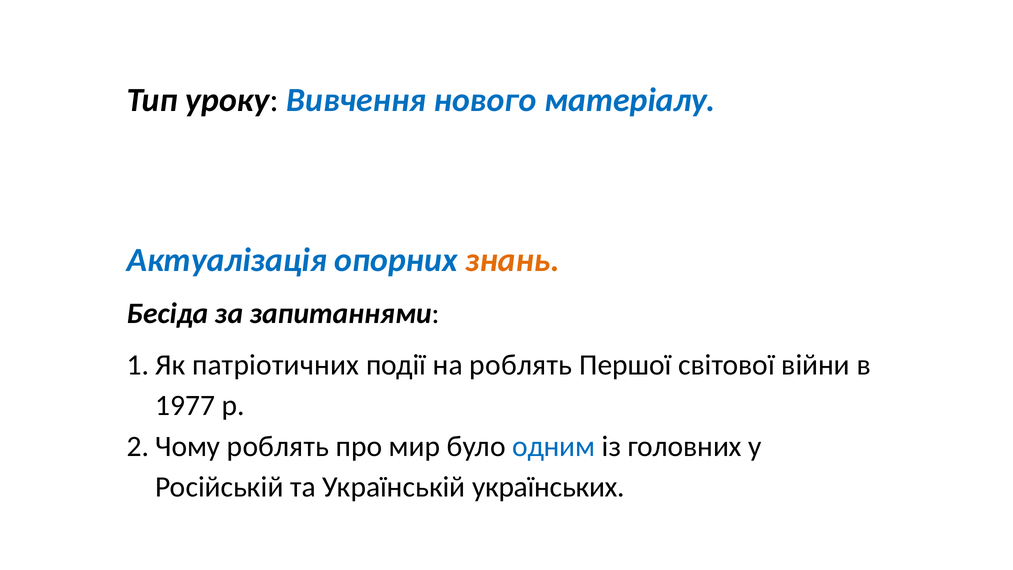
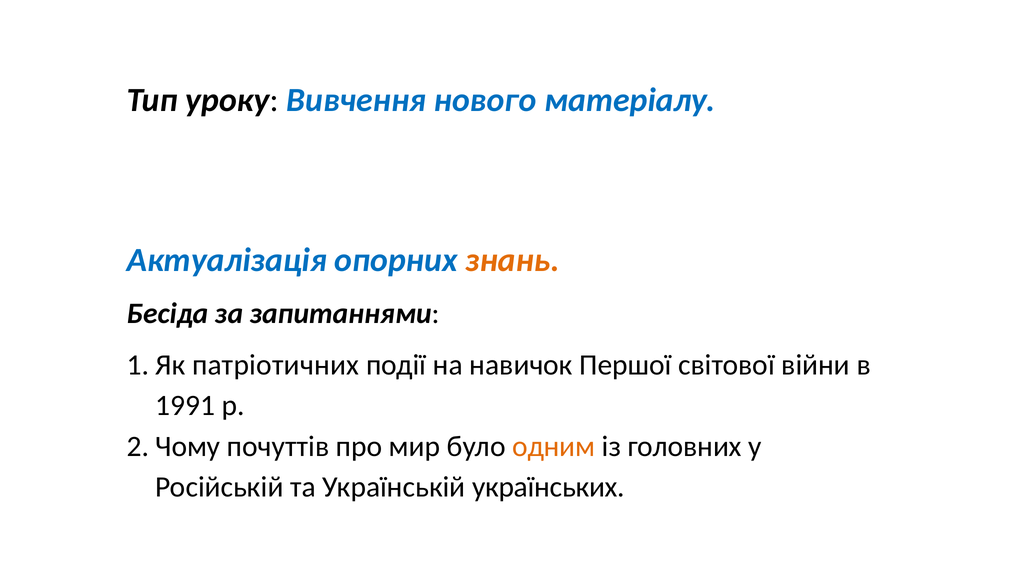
на роблять: роблять -> навичок (521, 365)
1977: 1977 -> 1991 (185, 406)
роблять: роблять -> почуттів (278, 446)
одним colour: blue -> orange (554, 446)
